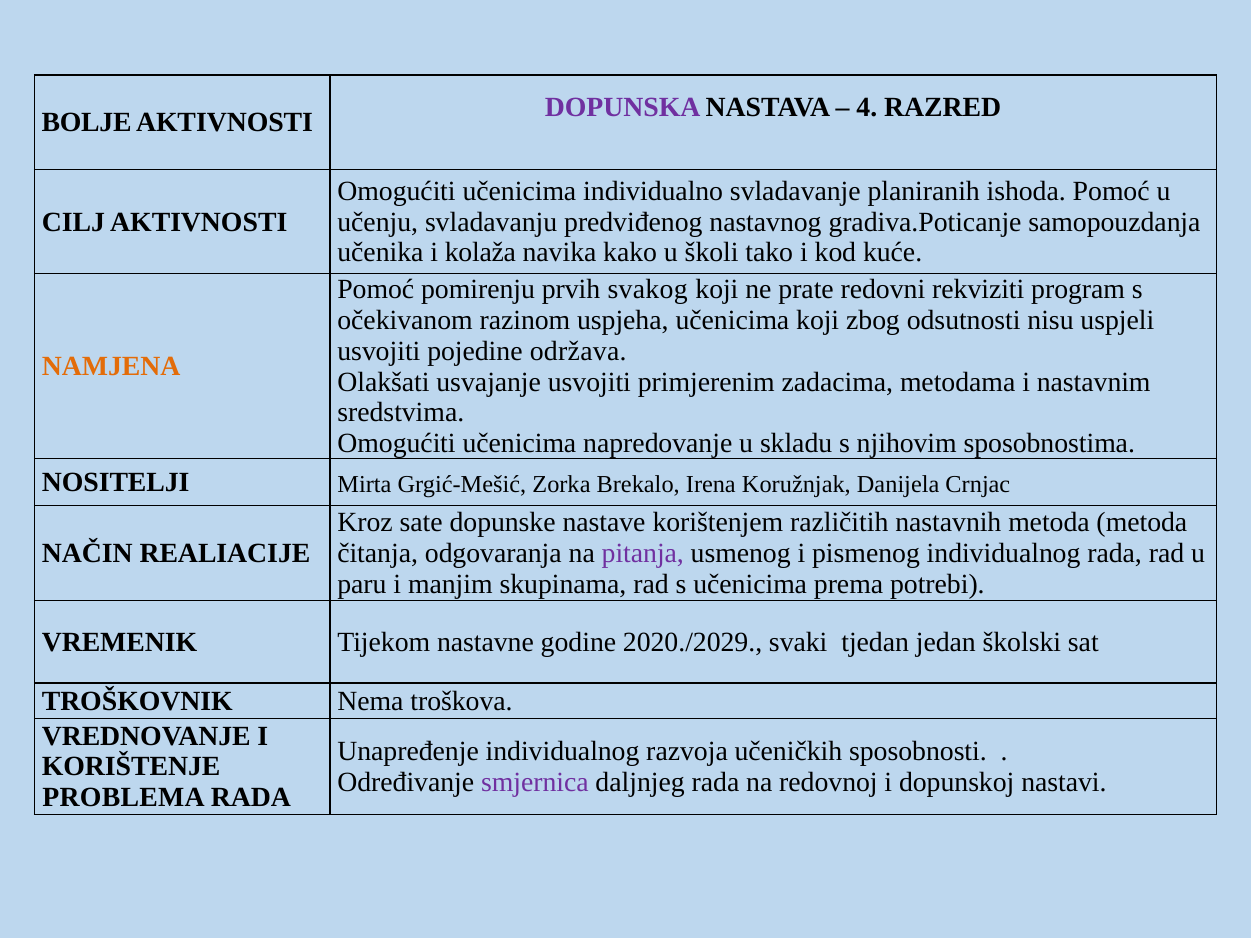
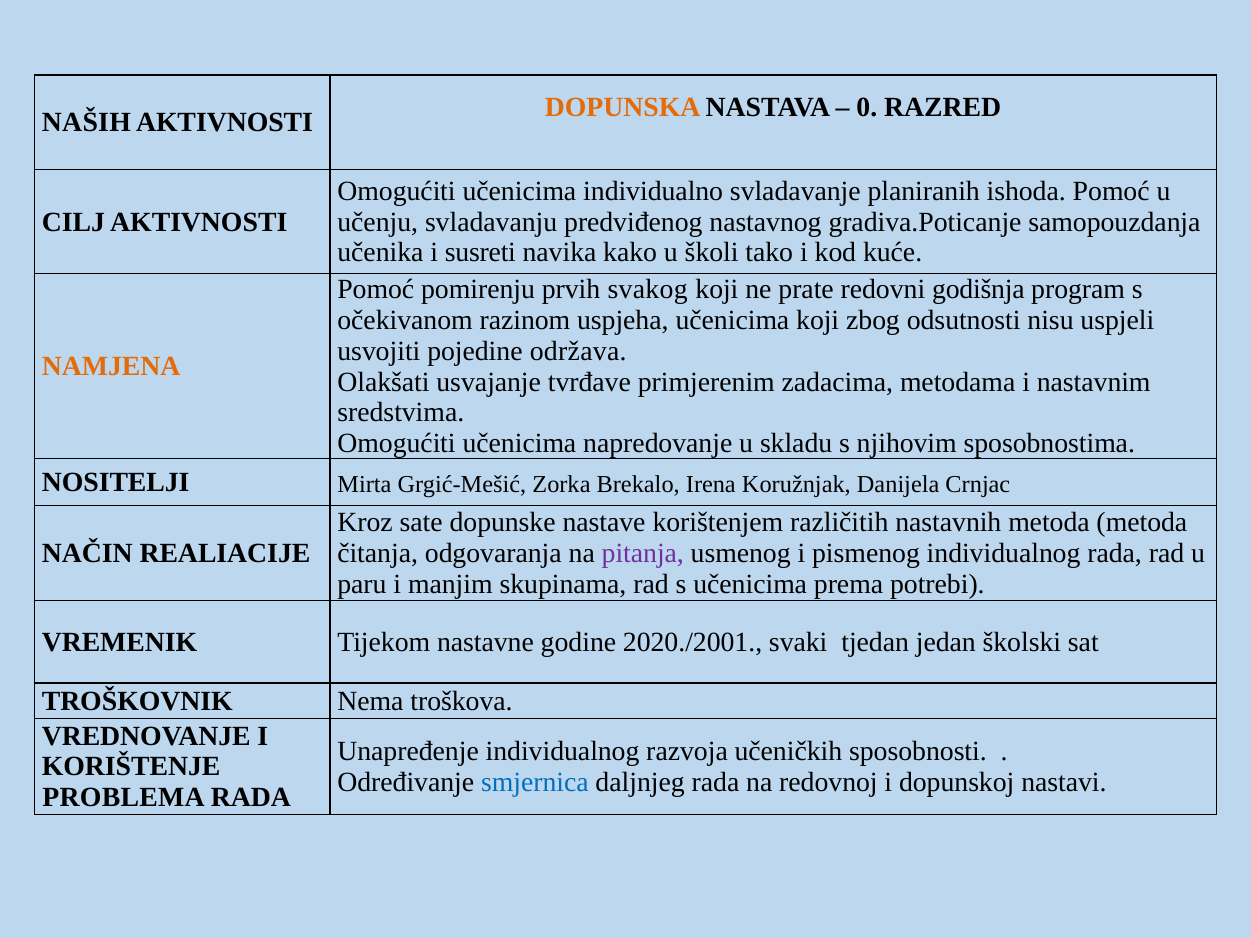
DOPUNSKA colour: purple -> orange (623, 107)
4: 4 -> 0 (867, 107)
BOLJE: BOLJE -> NAŠIH (86, 123)
kolaža: kolaža -> susreti (480, 253)
rekviziti: rekviziti -> godišnja (978, 289)
usvajanje usvojiti: usvojiti -> tvrđave (589, 382)
2020./2029: 2020./2029 -> 2020./2001 (693, 642)
smjernica colour: purple -> blue (535, 782)
